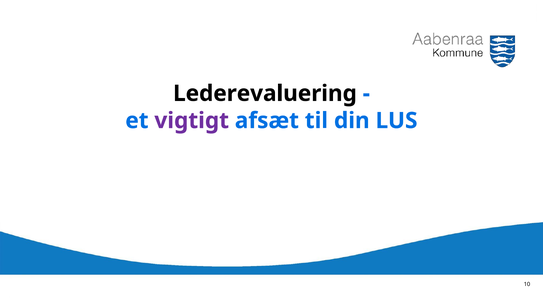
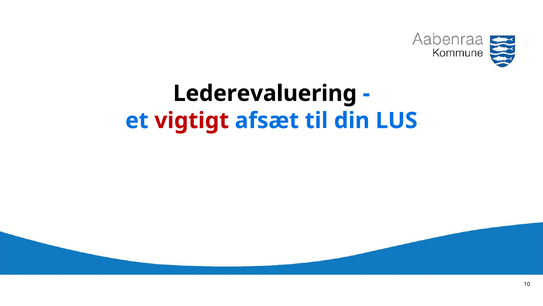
vigtigt colour: purple -> red (192, 120)
